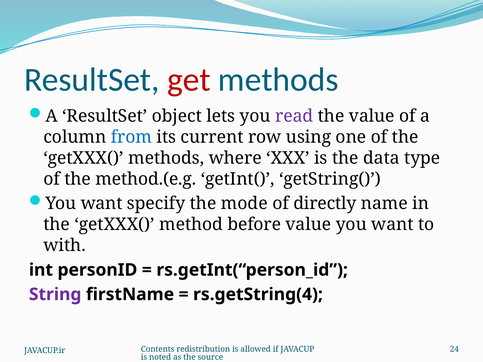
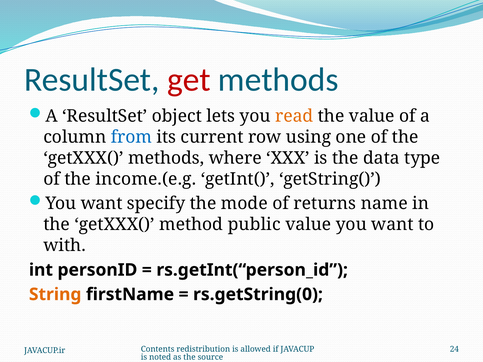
read colour: purple -> orange (294, 116)
method.(e.g: method.(e.g -> income.(e.g (146, 179)
directly: directly -> returns (325, 204)
before: before -> public (254, 225)
String colour: purple -> orange (55, 295)
rs.getString(4: rs.getString(4 -> rs.getString(0 (258, 295)
